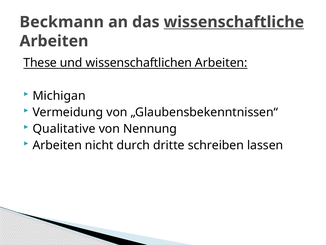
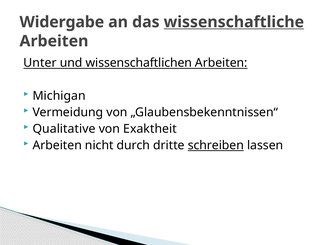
Beckmann: Beckmann -> Widergabe (62, 22)
These: These -> Unter (40, 63)
Nennung: Nennung -> Exaktheit (150, 129)
schreiben underline: none -> present (216, 145)
